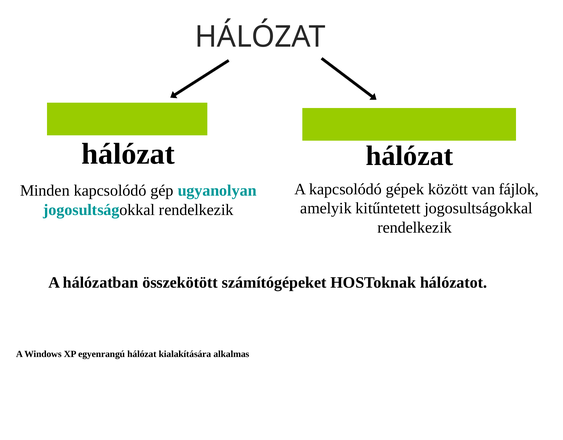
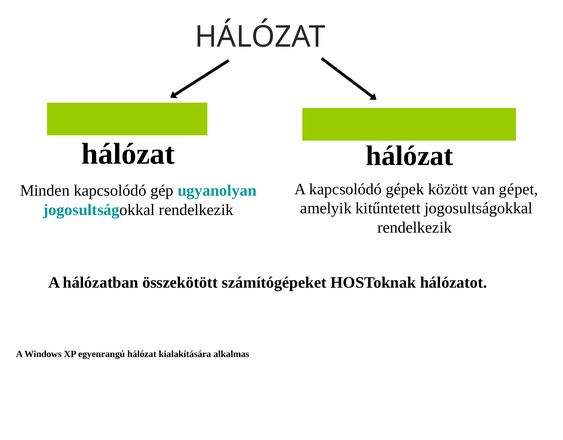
fájlok: fájlok -> gépet (519, 189)
